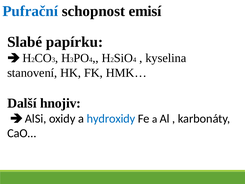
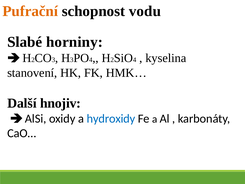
Pufrační colour: blue -> orange (30, 11)
emisí: emisí -> vodu (145, 11)
papírku: papírku -> horniny (74, 42)
